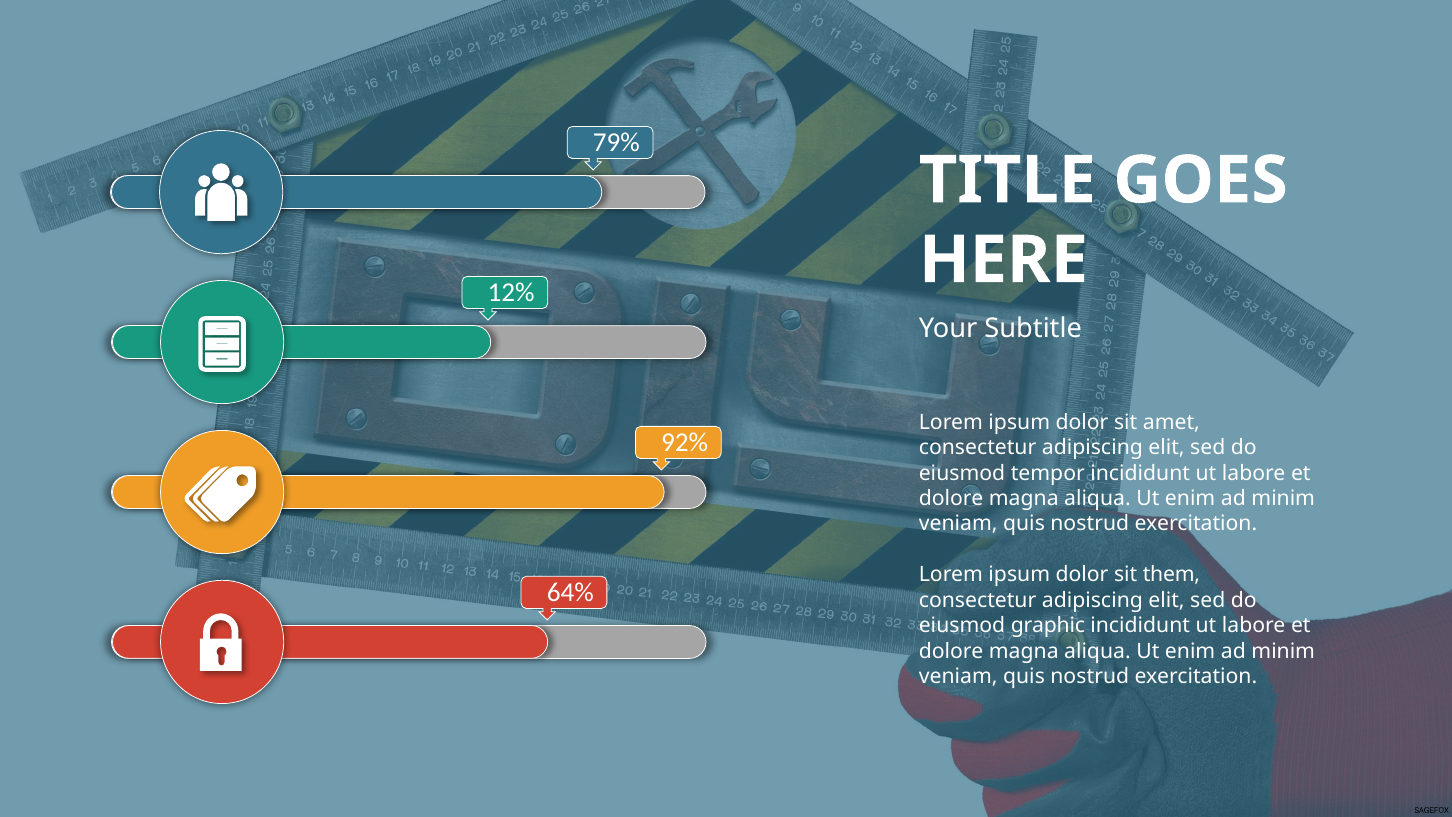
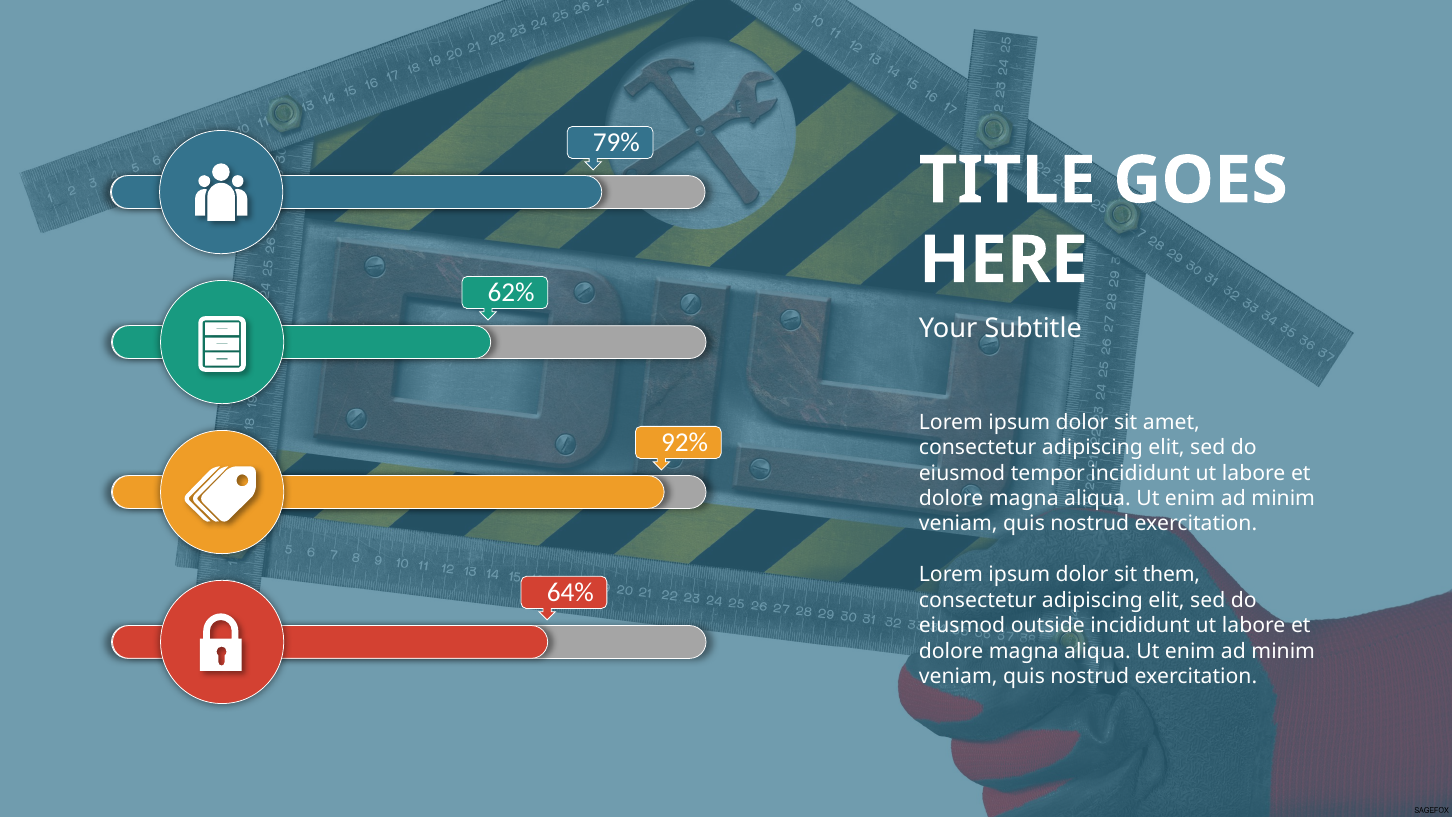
12%: 12% -> 62% (511, 293)
graphic: graphic -> outside (1048, 625)
